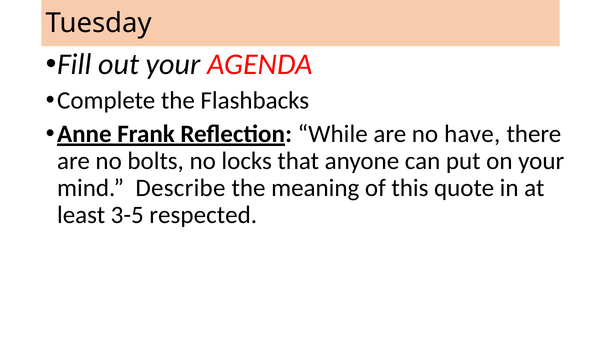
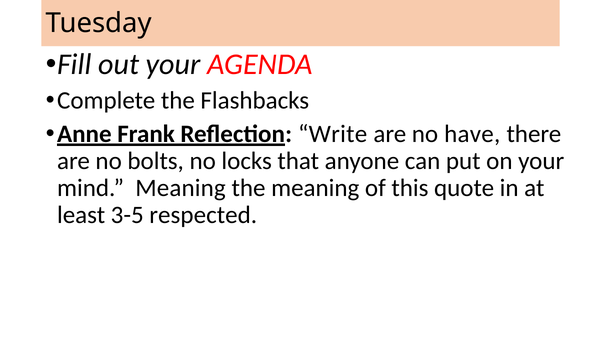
While: While -> Write (333, 134)
mind Describe: Describe -> Meaning (181, 188)
